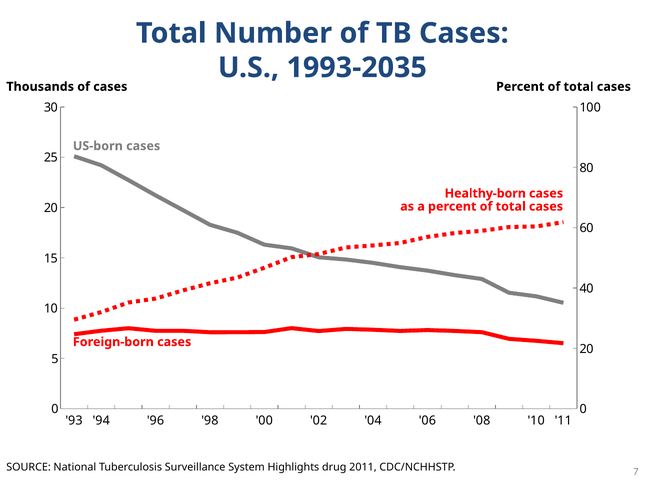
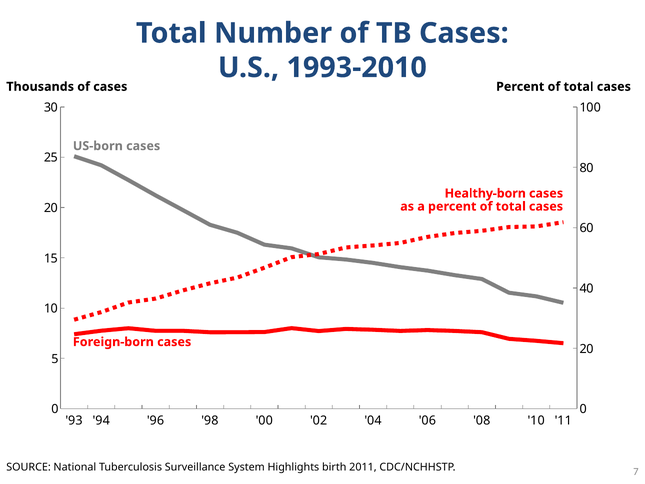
1993-2035: 1993-2035 -> 1993-2010 (357, 68)
drug: drug -> birth (334, 467)
